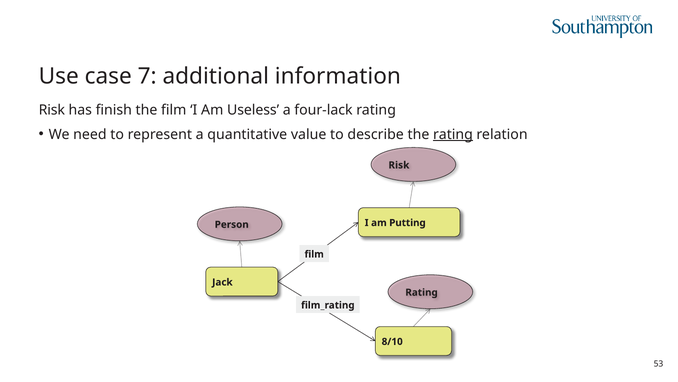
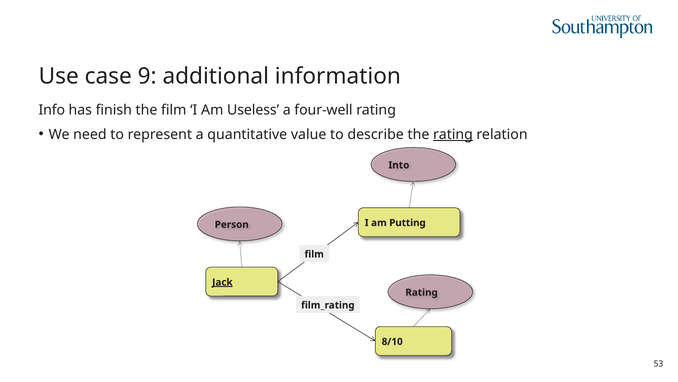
7: 7 -> 9 (147, 76)
Risk: Risk -> Info (52, 110)
four-lack: four-lack -> four-well (323, 110)
Risk: Risk -> Into (399, 165)
Jack underline: none -> present (222, 282)
